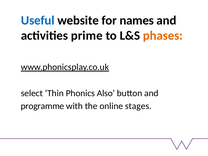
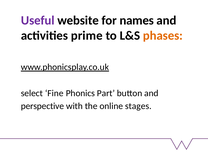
Useful colour: blue -> purple (38, 20)
Thin: Thin -> Fine (54, 93)
Also: Also -> Part (106, 93)
programme: programme -> perspective (42, 106)
